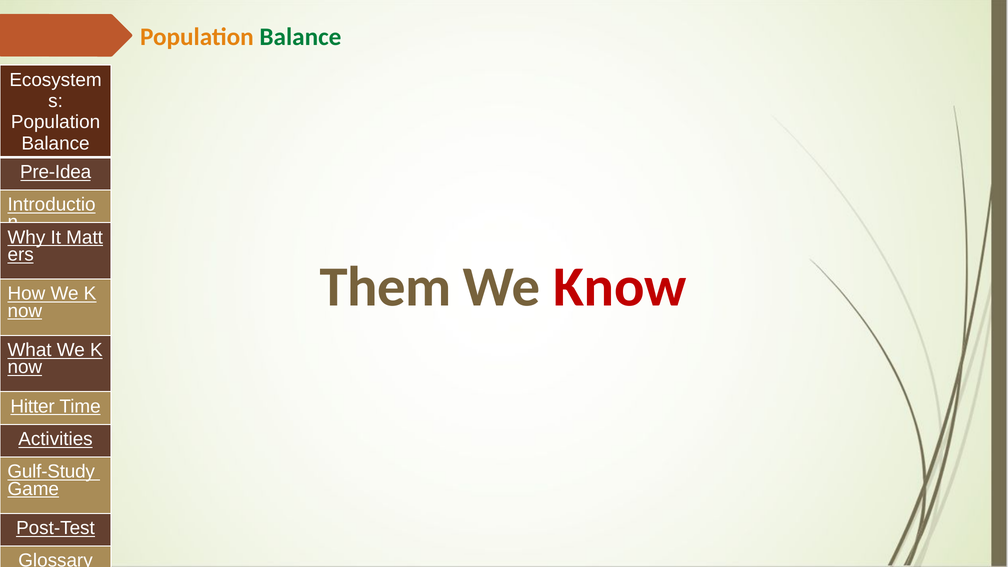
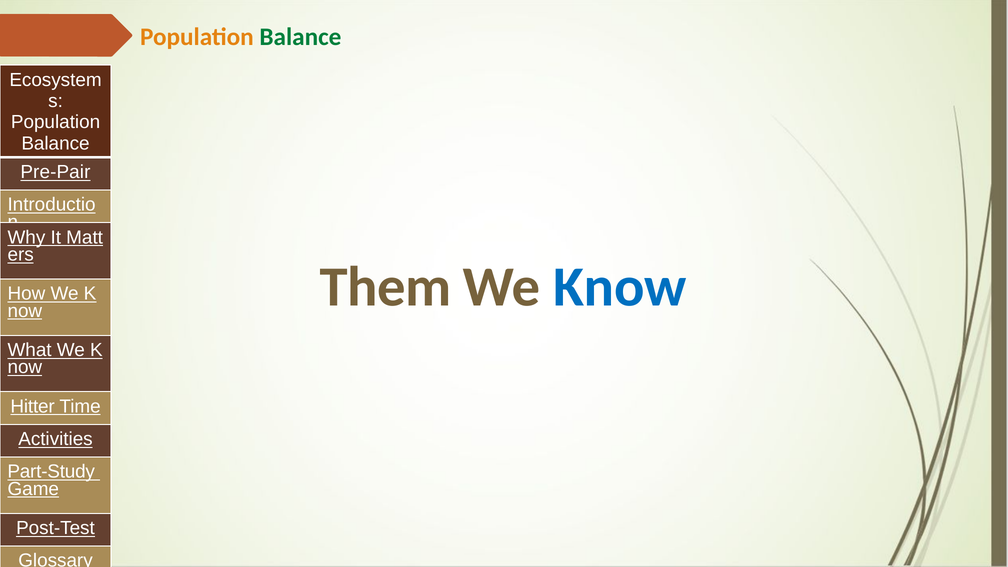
Pre-Idea: Pre-Idea -> Pre-Pair (55, 172)
Know colour: red -> blue (620, 287)
Gulf-Study: Gulf-Study -> Part-Study (51, 472)
